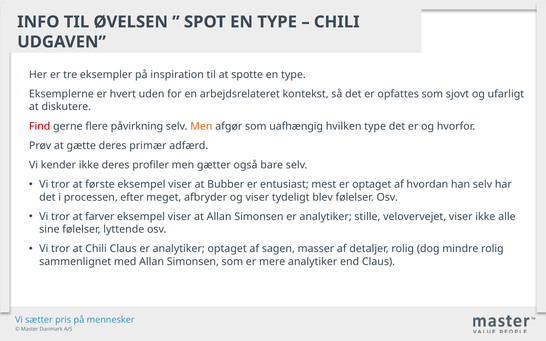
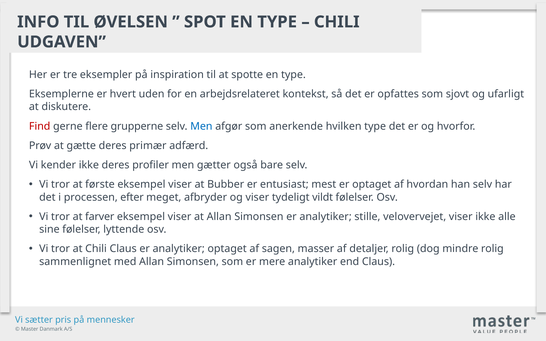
påvirkning: påvirkning -> grupperne (137, 126)
Men colour: orange -> blue (201, 126)
uafhængig: uafhængig -> anerkende (296, 126)
blev: blev -> vildt (323, 197)
